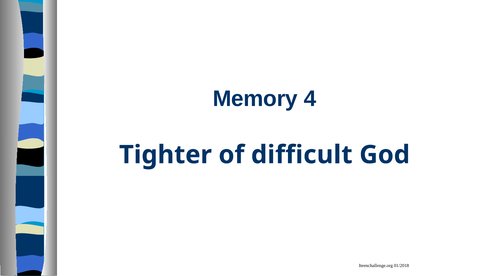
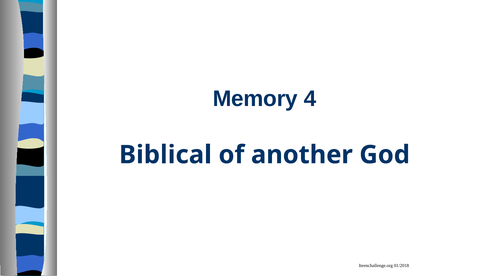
Tighter: Tighter -> Biblical (165, 155)
difficult: difficult -> another (302, 155)
